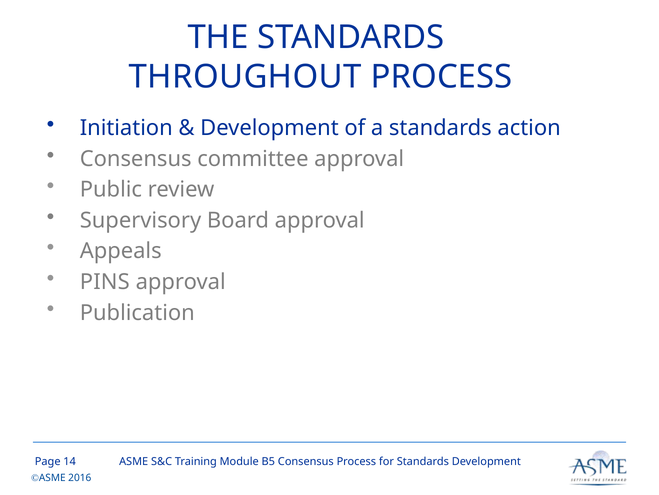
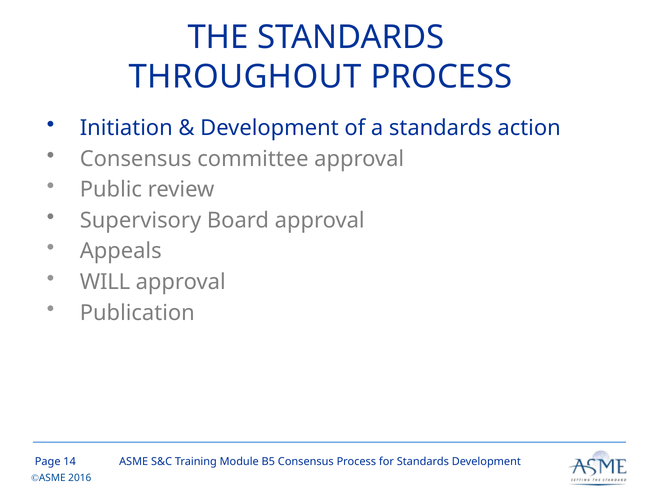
PINS: PINS -> WILL (105, 282)
